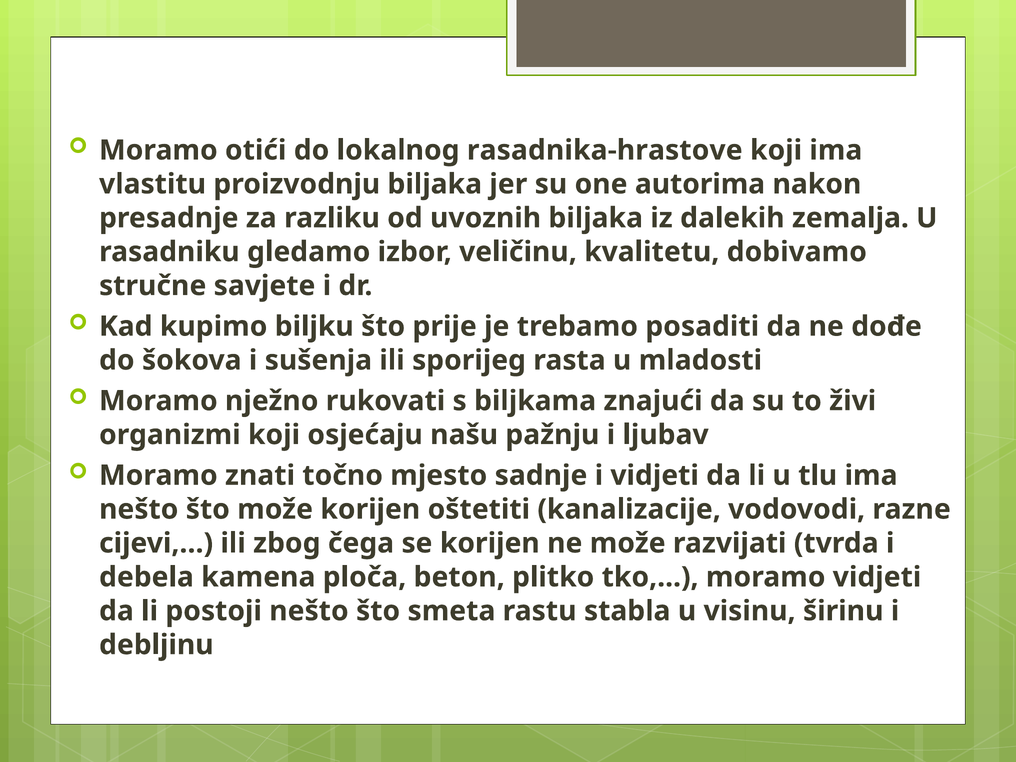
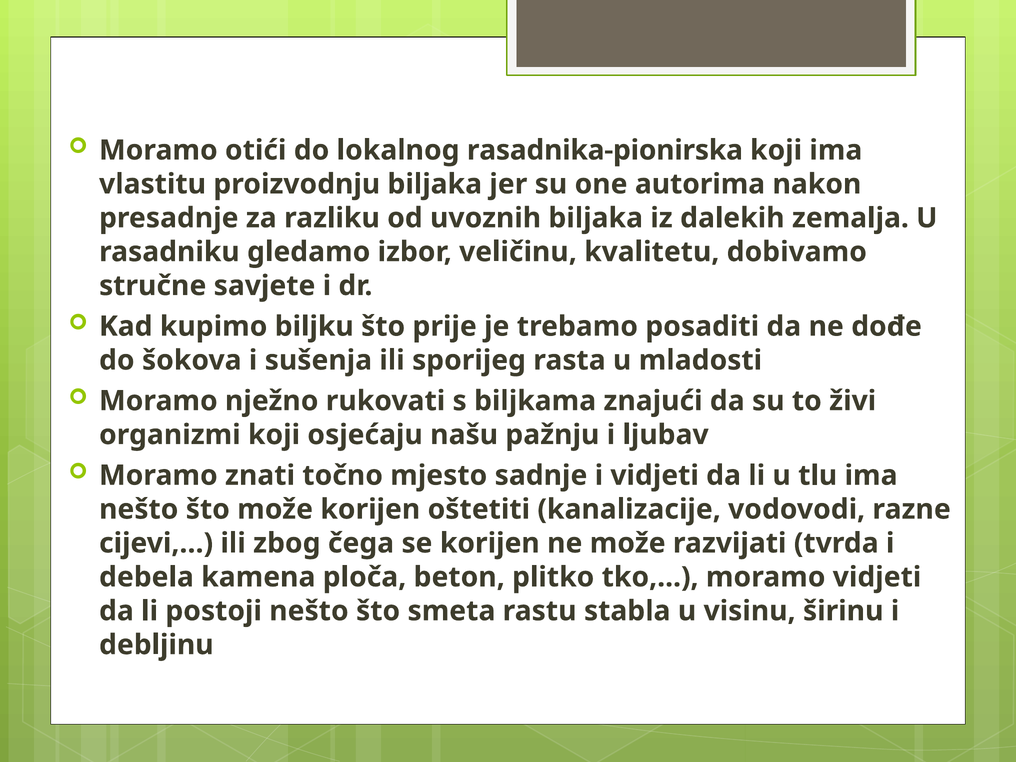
rasadnika-hrastove: rasadnika-hrastove -> rasadnika-pionirska (605, 150)
